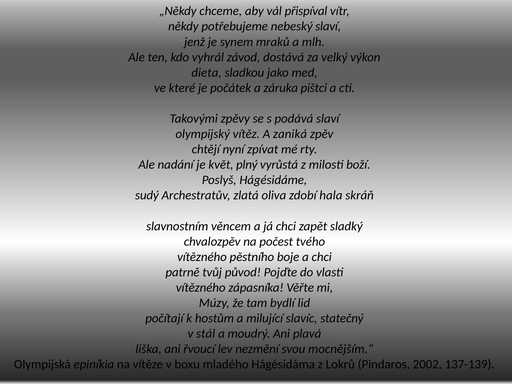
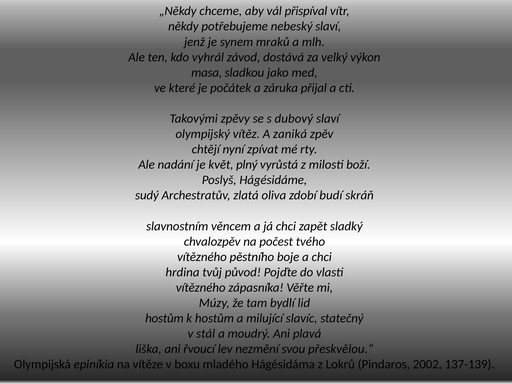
dieta: dieta -> masa (207, 73)
pištci: pištci -> přijal (314, 88)
podává: podává -> dubový (294, 119)
hala: hala -> budí (331, 195)
patrně: patrně -> hrdina (183, 272)
počítají: počítají -> hostům (164, 318)
mocnějším.“: mocnějším.“ -> přeskvělou.“ (341, 349)
